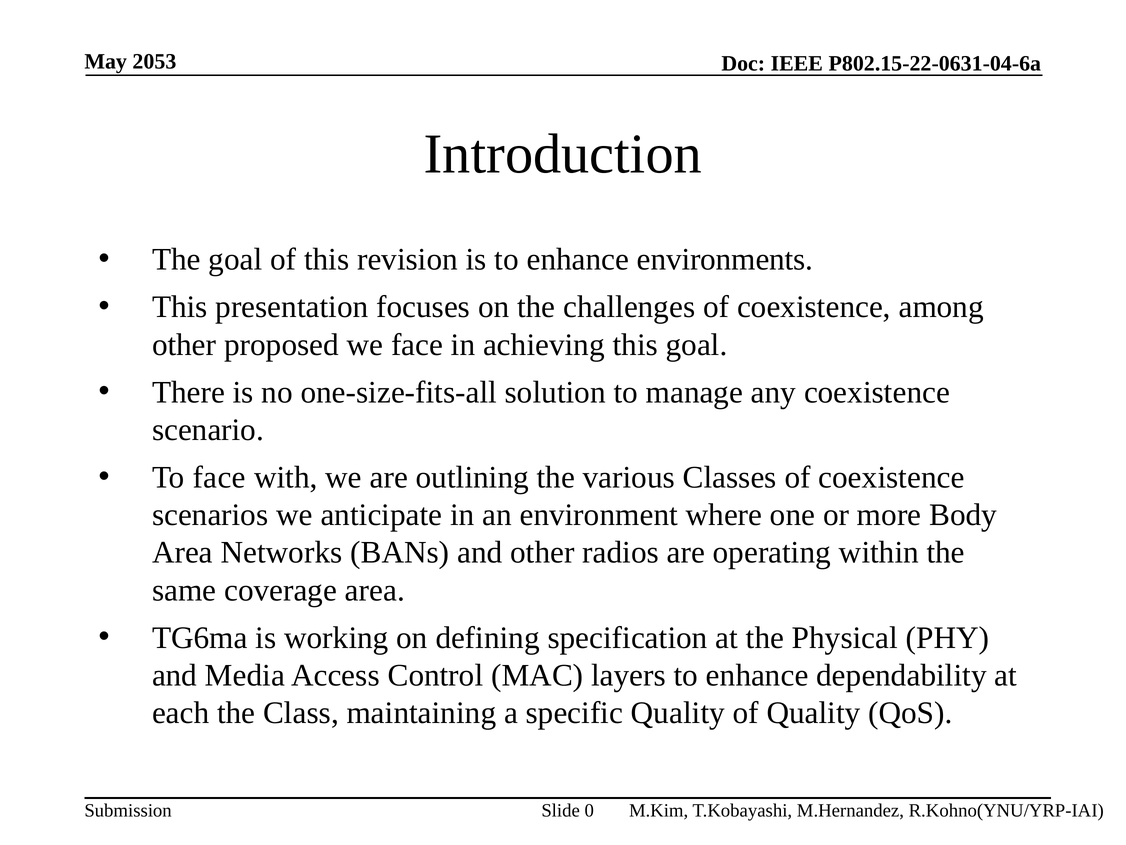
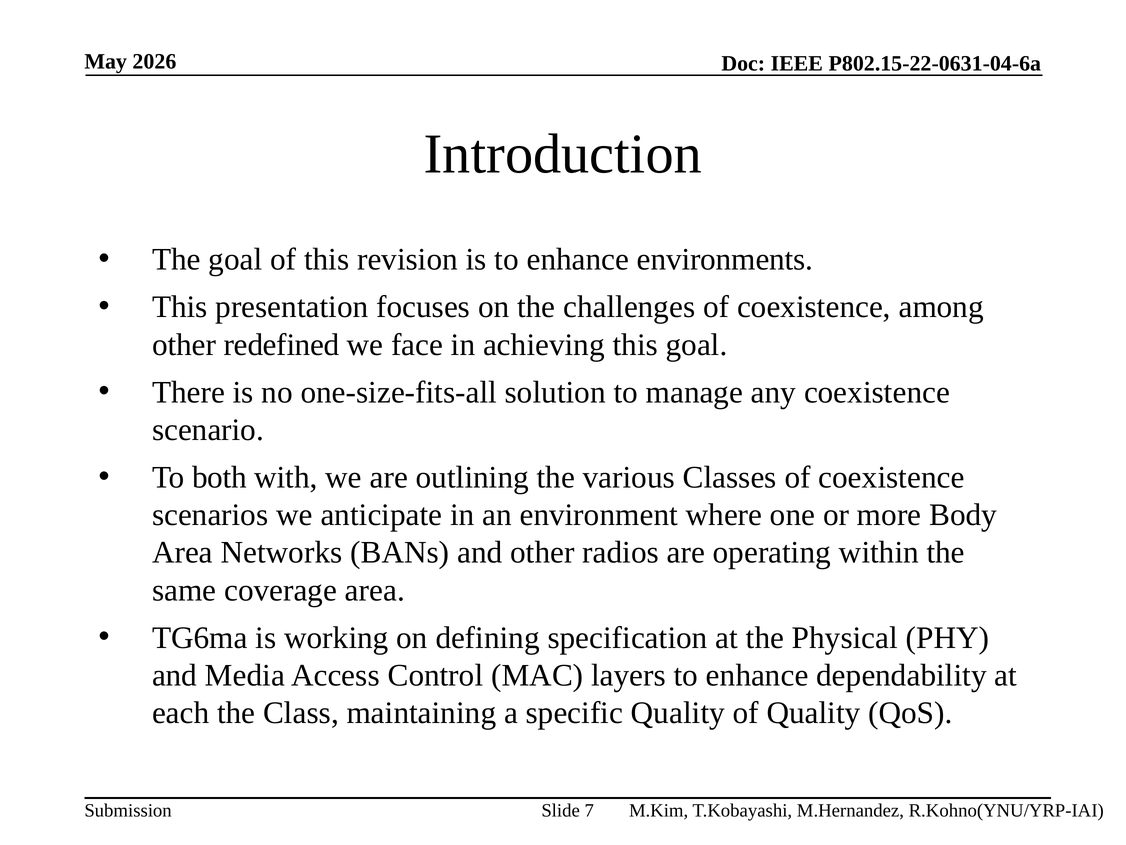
2053: 2053 -> 2026 (154, 61)
proposed: proposed -> redefined (282, 344)
To face: face -> both (219, 477)
0: 0 -> 7 (589, 810)
